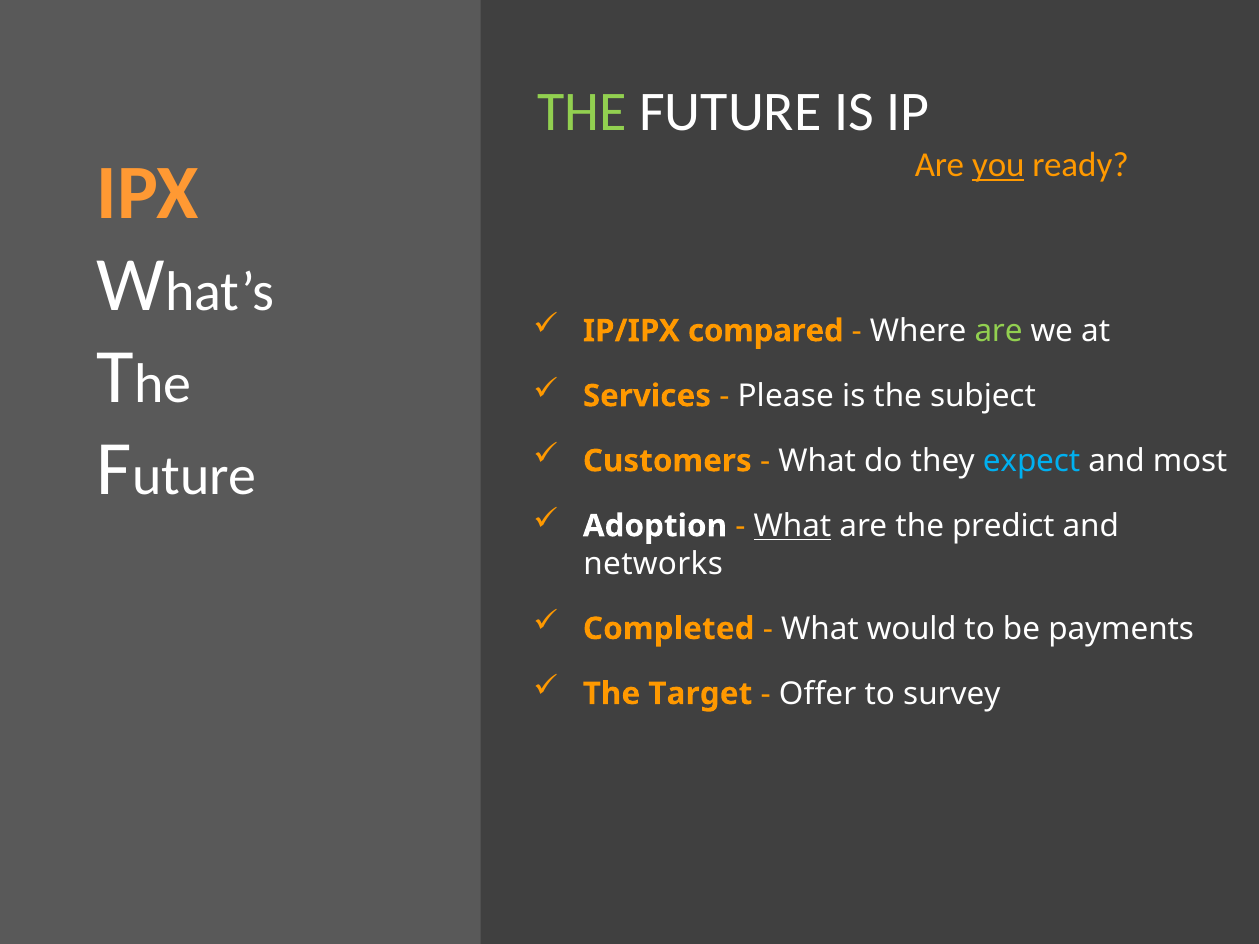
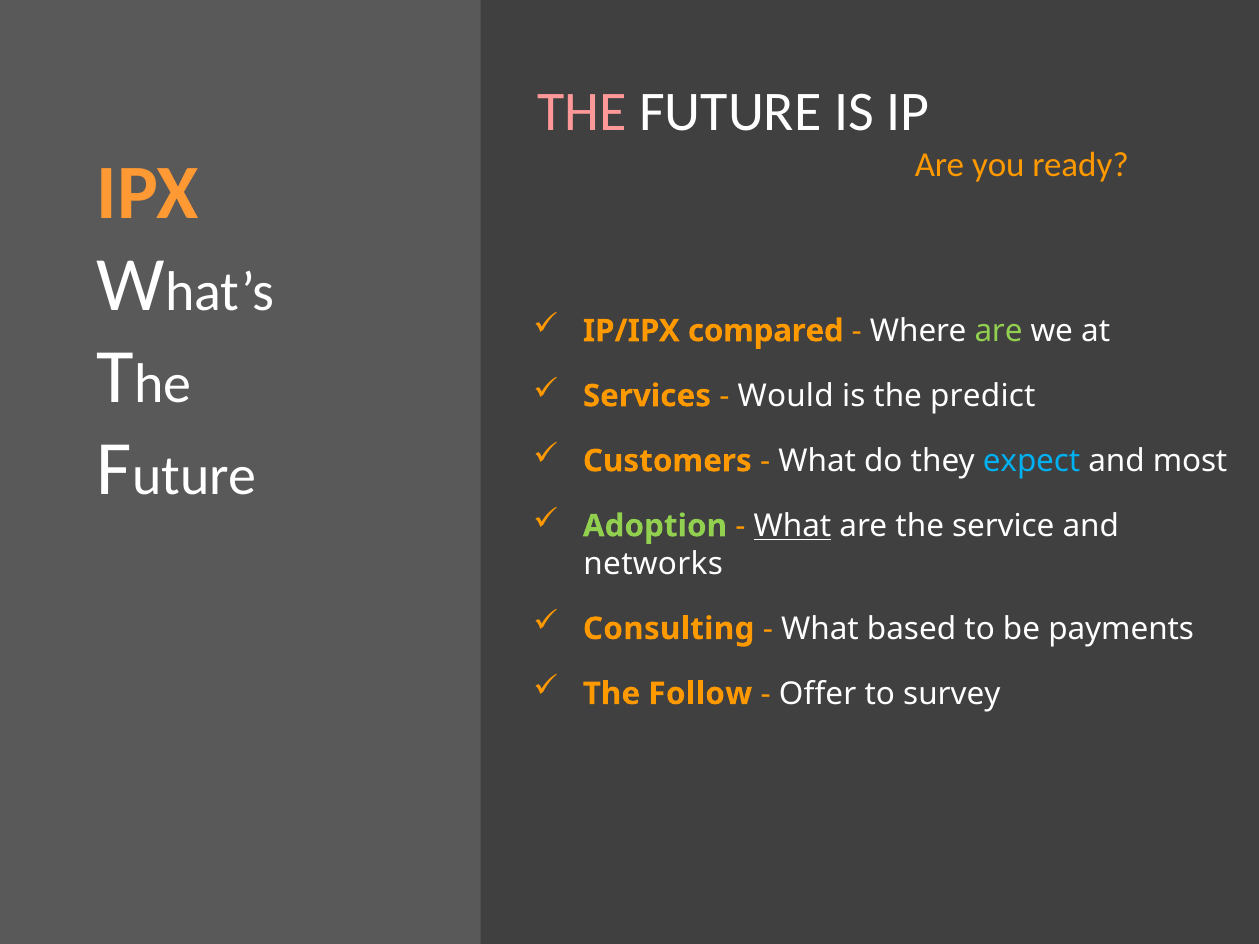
THE colour: light green -> pink (582, 112)
you underline: present -> none (998, 165)
Please: Please -> Would (786, 396)
subject: subject -> predict (983, 396)
Adoption colour: white -> light green (655, 526)
predict: predict -> service (1003, 526)
Completed: Completed -> Consulting (669, 629)
would: would -> based (912, 629)
Target: Target -> Follow (700, 694)
